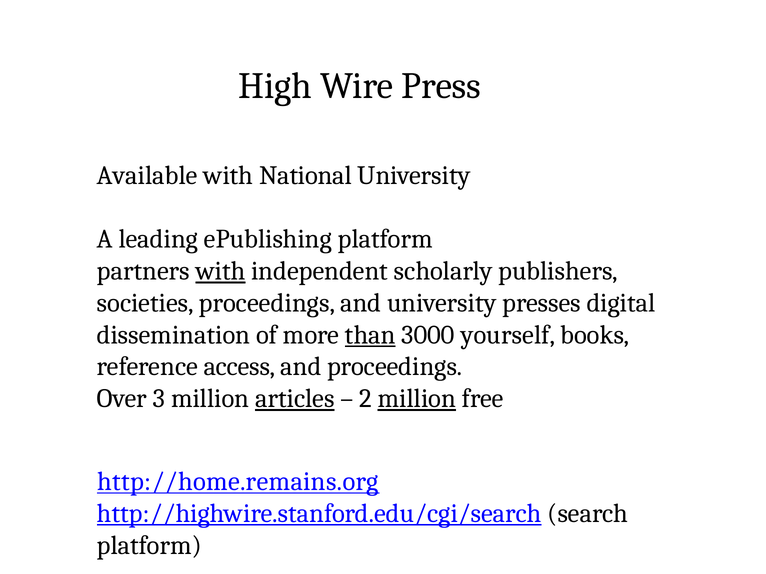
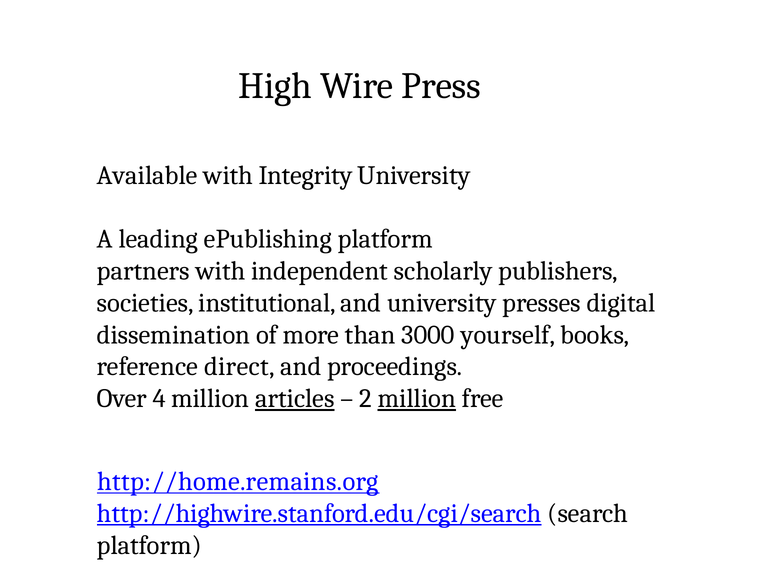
National: National -> Integrity (305, 176)
with underline: present -> none (220, 271)
societies proceedings: proceedings -> institutional (267, 303)
than underline: present -> none (370, 335)
access: access -> direct (239, 367)
3: 3 -> 4 (159, 399)
